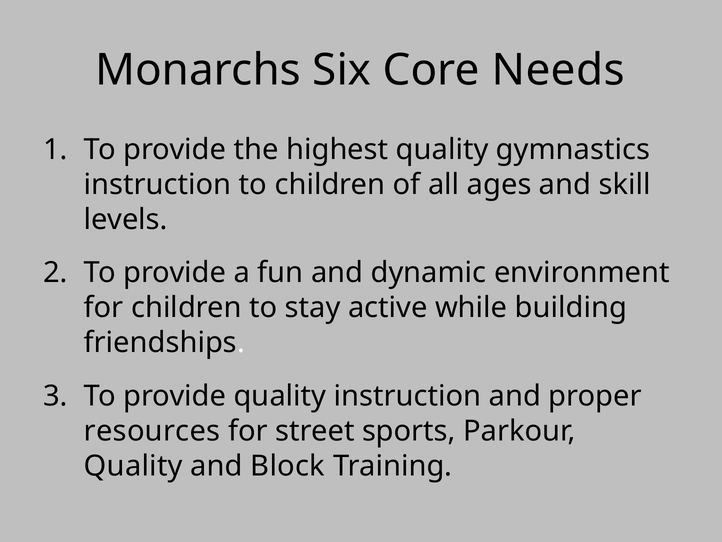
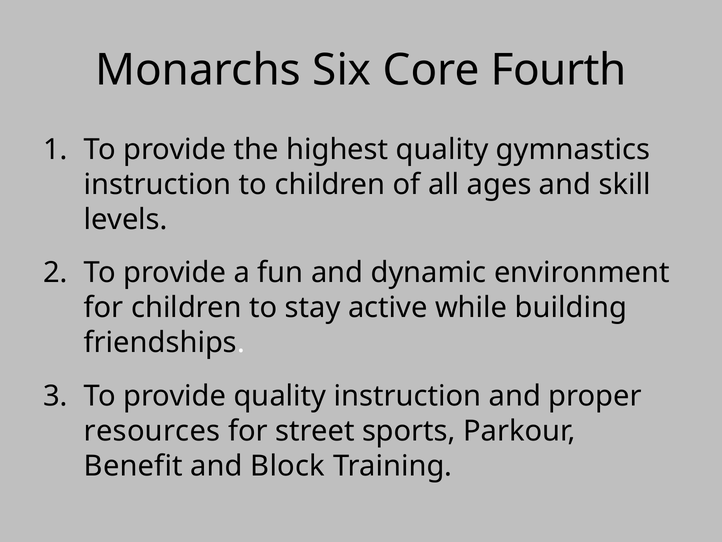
Needs: Needs -> Fourth (559, 70)
Quality: Quality -> Benefit (133, 466)
